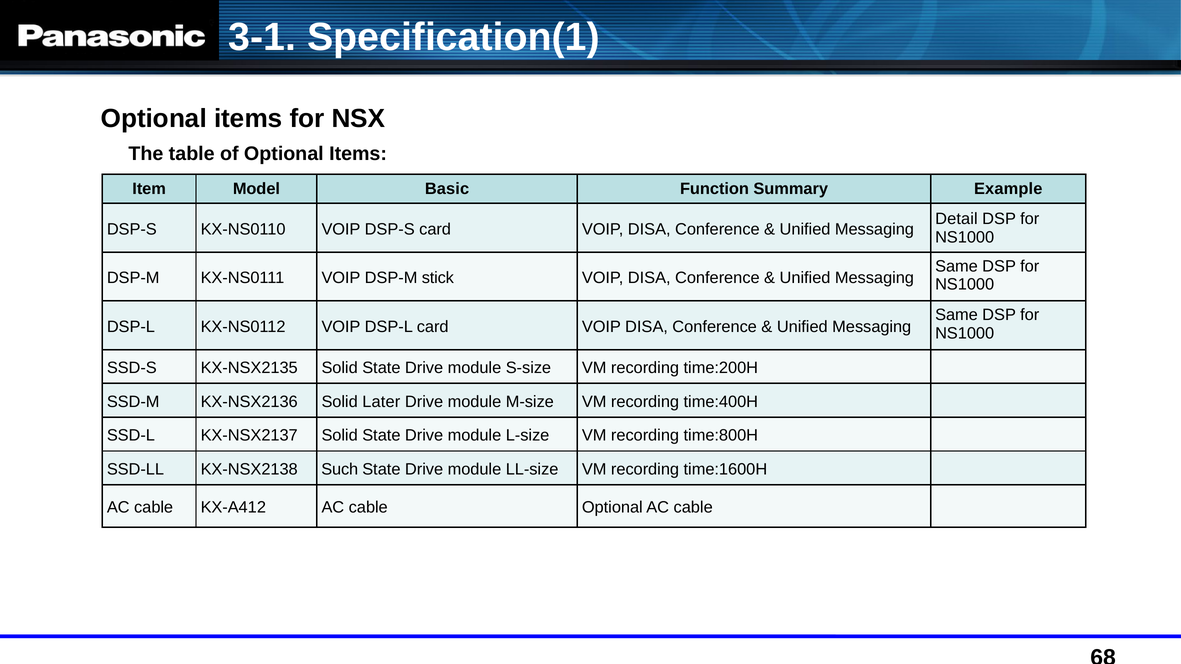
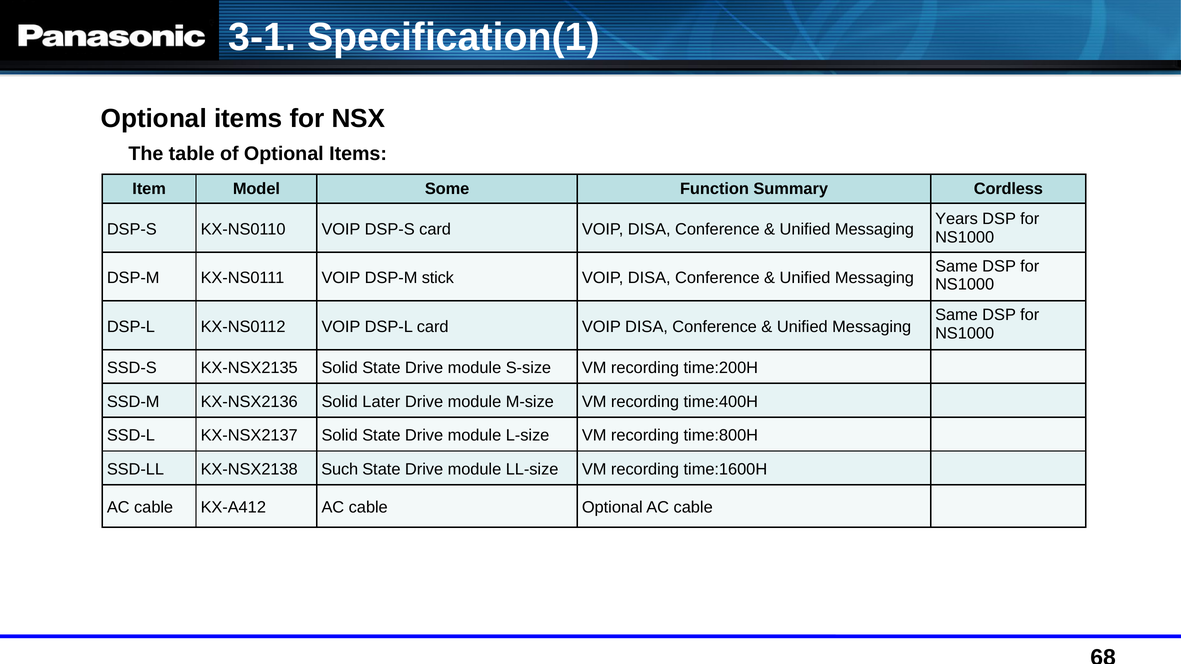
Basic: Basic -> Some (447, 189)
Example: Example -> Cordless (1008, 189)
Detail: Detail -> Years (957, 219)
